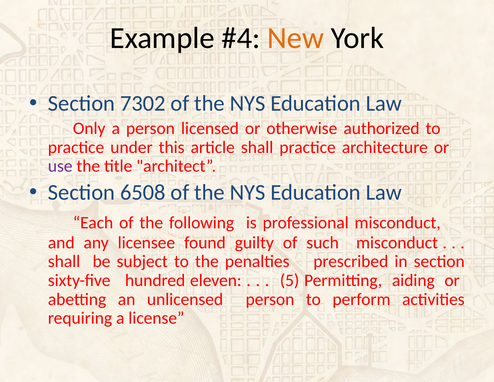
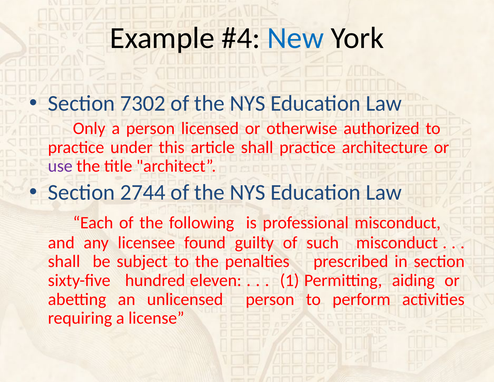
New colour: orange -> blue (296, 38)
6508: 6508 -> 2744 (143, 192)
5: 5 -> 1 (290, 280)
